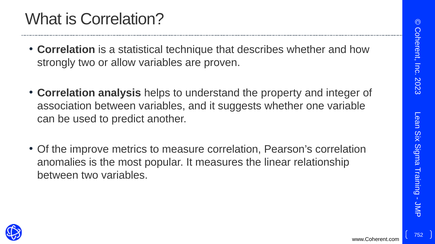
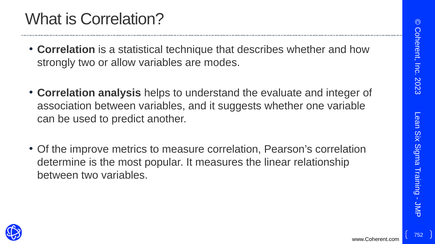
proven: proven -> modes (222, 63)
property: property -> evaluate (281, 93)
anomalies: anomalies -> determine (62, 163)
